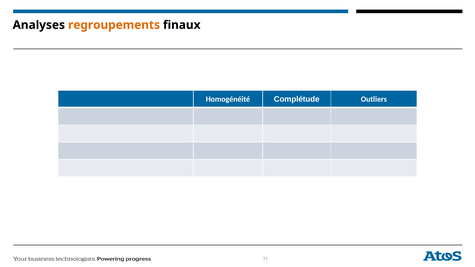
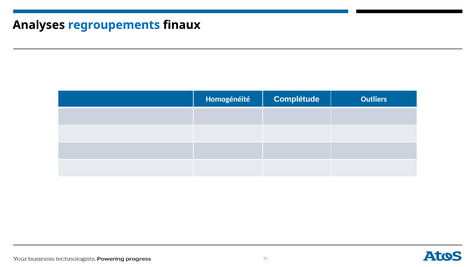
regroupements colour: orange -> blue (114, 25)
